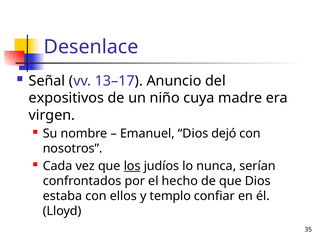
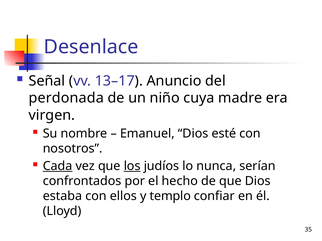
expositivos: expositivos -> perdonada (66, 98)
dejó: dejó -> esté (224, 134)
Cada underline: none -> present (58, 166)
